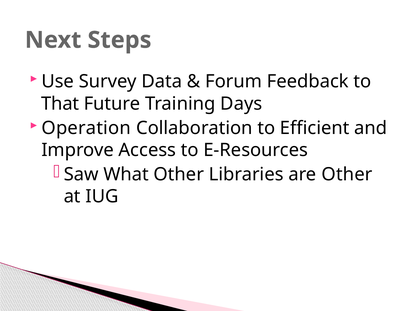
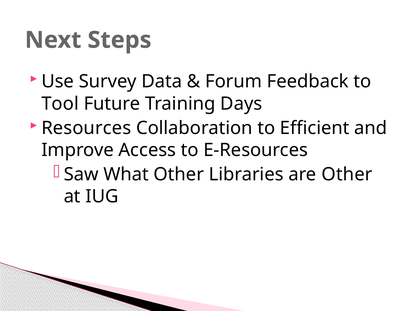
That: That -> Tool (60, 104)
Operation: Operation -> Resources (86, 128)
